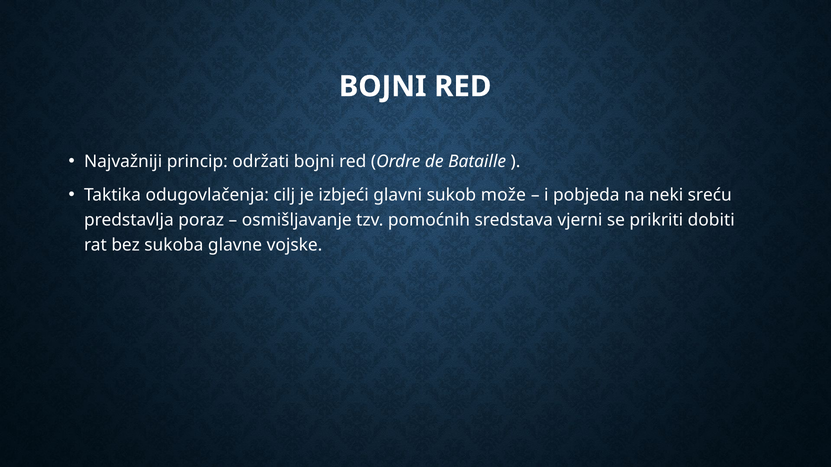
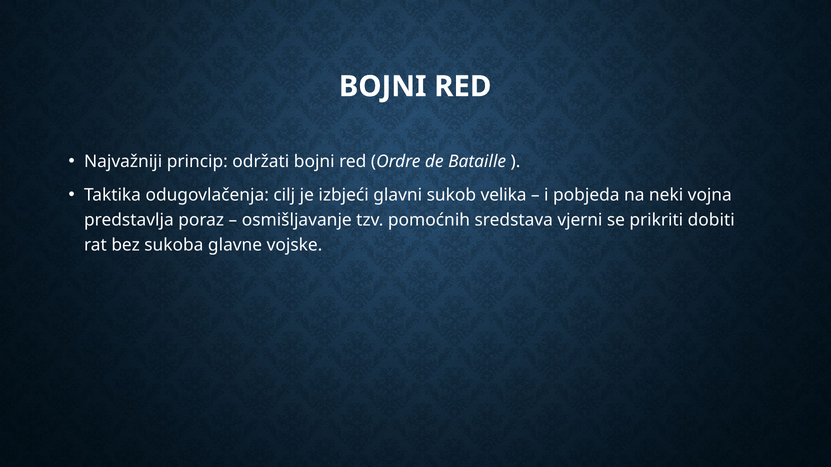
može: može -> velika (504, 195)
sreću: sreću -> vojna (710, 195)
